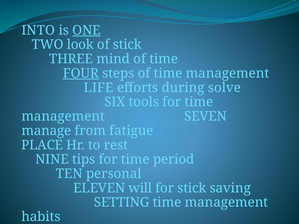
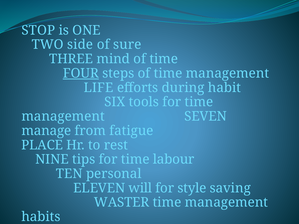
INTO: INTO -> STOP (38, 30)
ONE underline: present -> none (86, 30)
look: look -> side (80, 45)
of stick: stick -> sure (127, 45)
solve: solve -> habit (225, 88)
period: period -> labour (174, 160)
for stick: stick -> style (192, 188)
SETTING: SETTING -> WASTER (122, 203)
